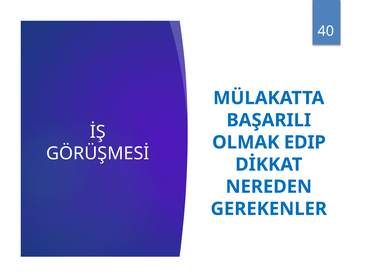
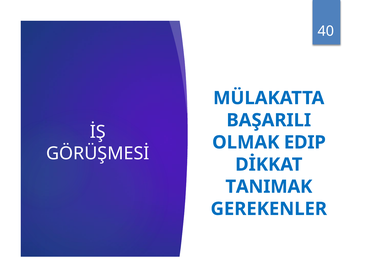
NEREDEN: NEREDEN -> TANIMAK (269, 187)
